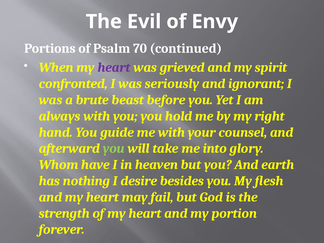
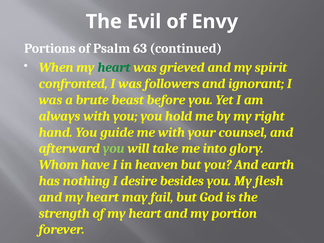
70: 70 -> 63 (140, 48)
heart colour: purple -> green (114, 68)
seriously: seriously -> followers (172, 84)
